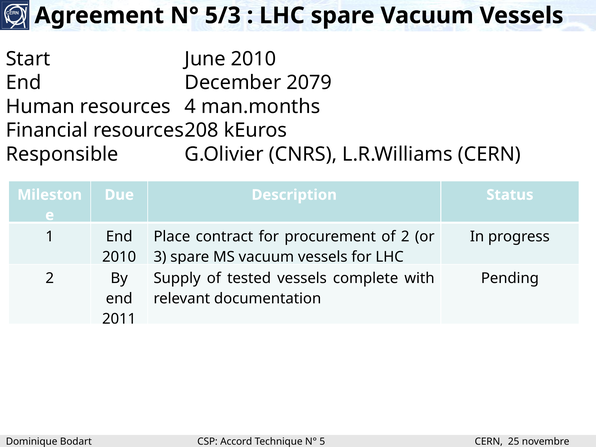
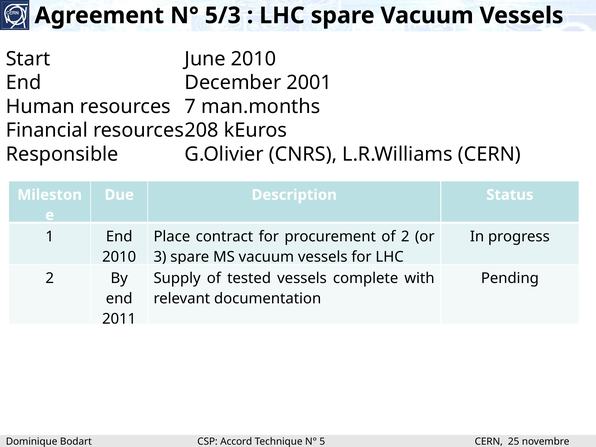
2079: 2079 -> 2001 (309, 83)
4: 4 -> 7 (190, 106)
